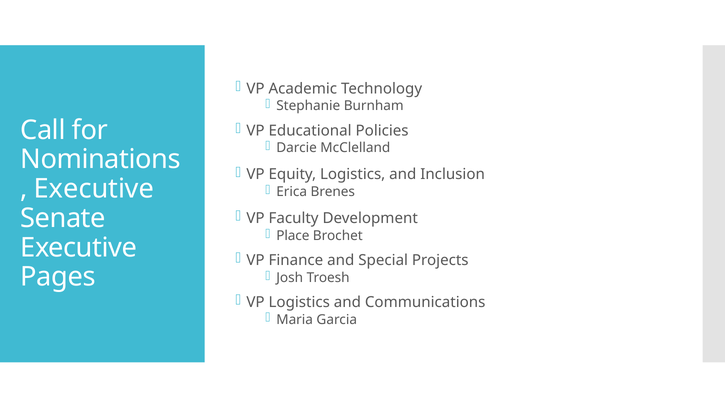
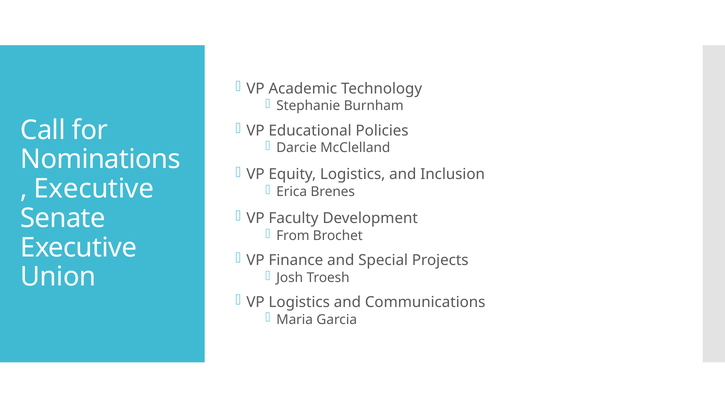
Place: Place -> From (293, 235)
Pages: Pages -> Union (58, 277)
